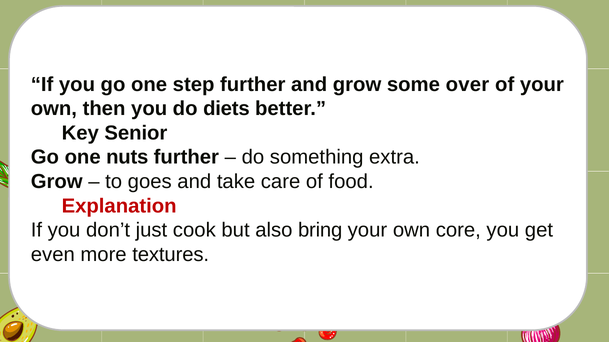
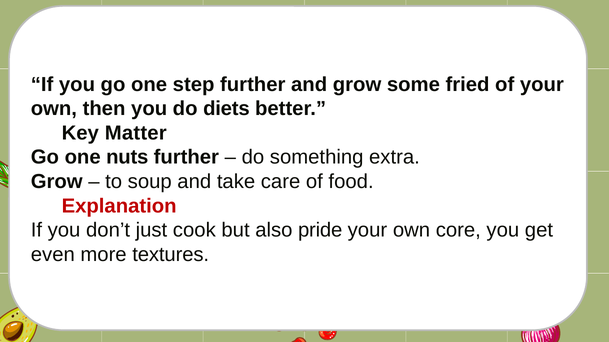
over: over -> fried (468, 84)
Senior: Senior -> Matter (136, 133)
goes: goes -> soup (150, 182)
bring: bring -> pride (320, 231)
